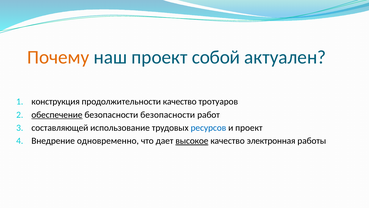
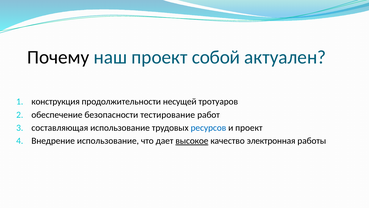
Почему colour: orange -> black (58, 57)
продолжительности качество: качество -> несущей (180, 101)
обеспечение underline: present -> none (57, 114)
безопасности безопасности: безопасности -> тестирование (168, 114)
составляющей: составляющей -> составляющая (60, 128)
Внедрение одновременно: одновременно -> использование (108, 141)
